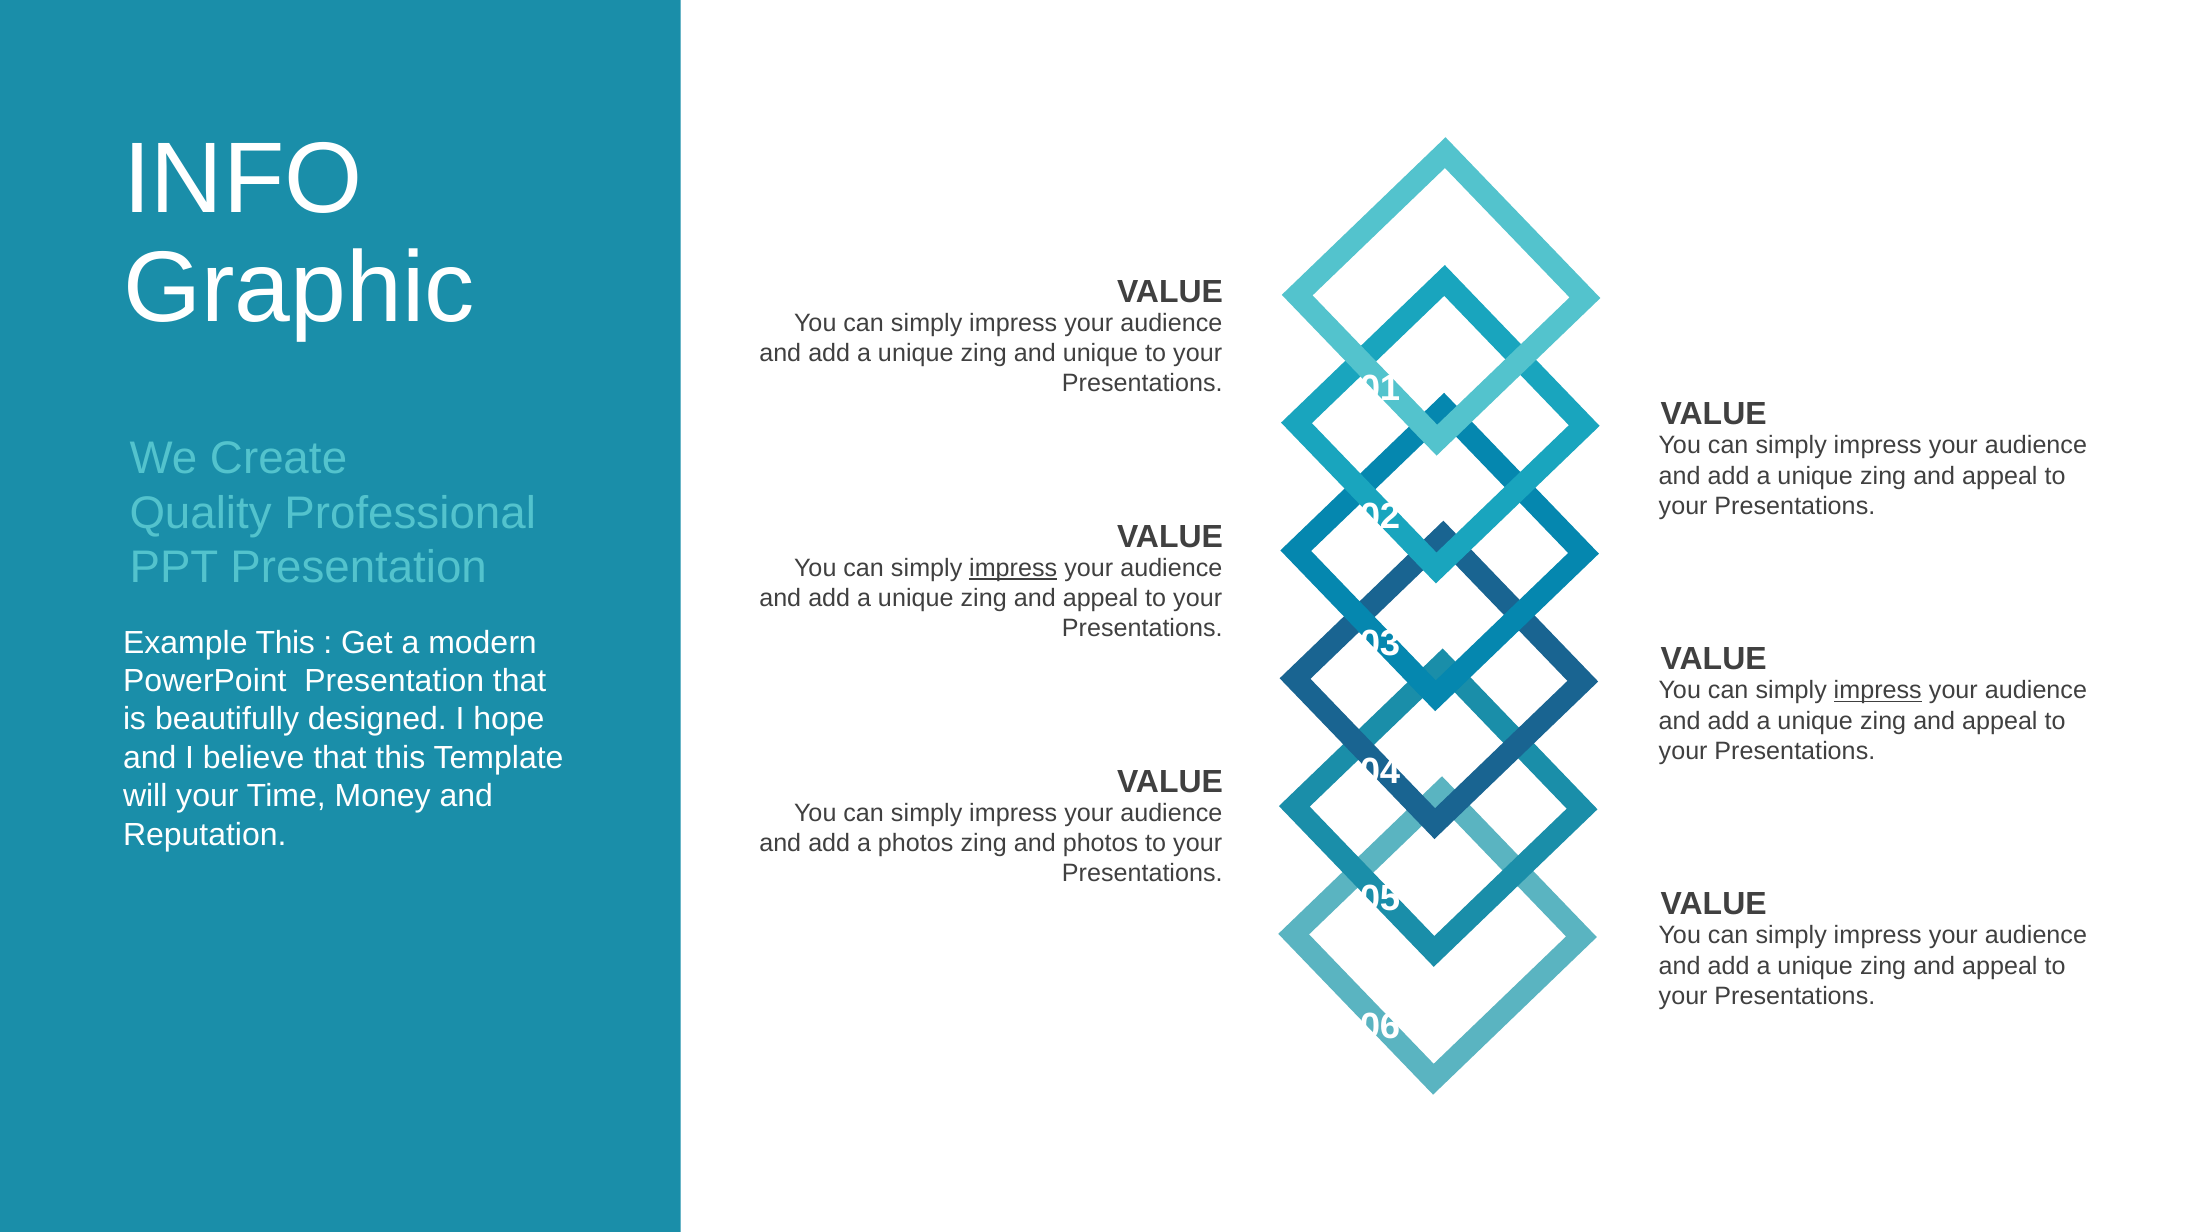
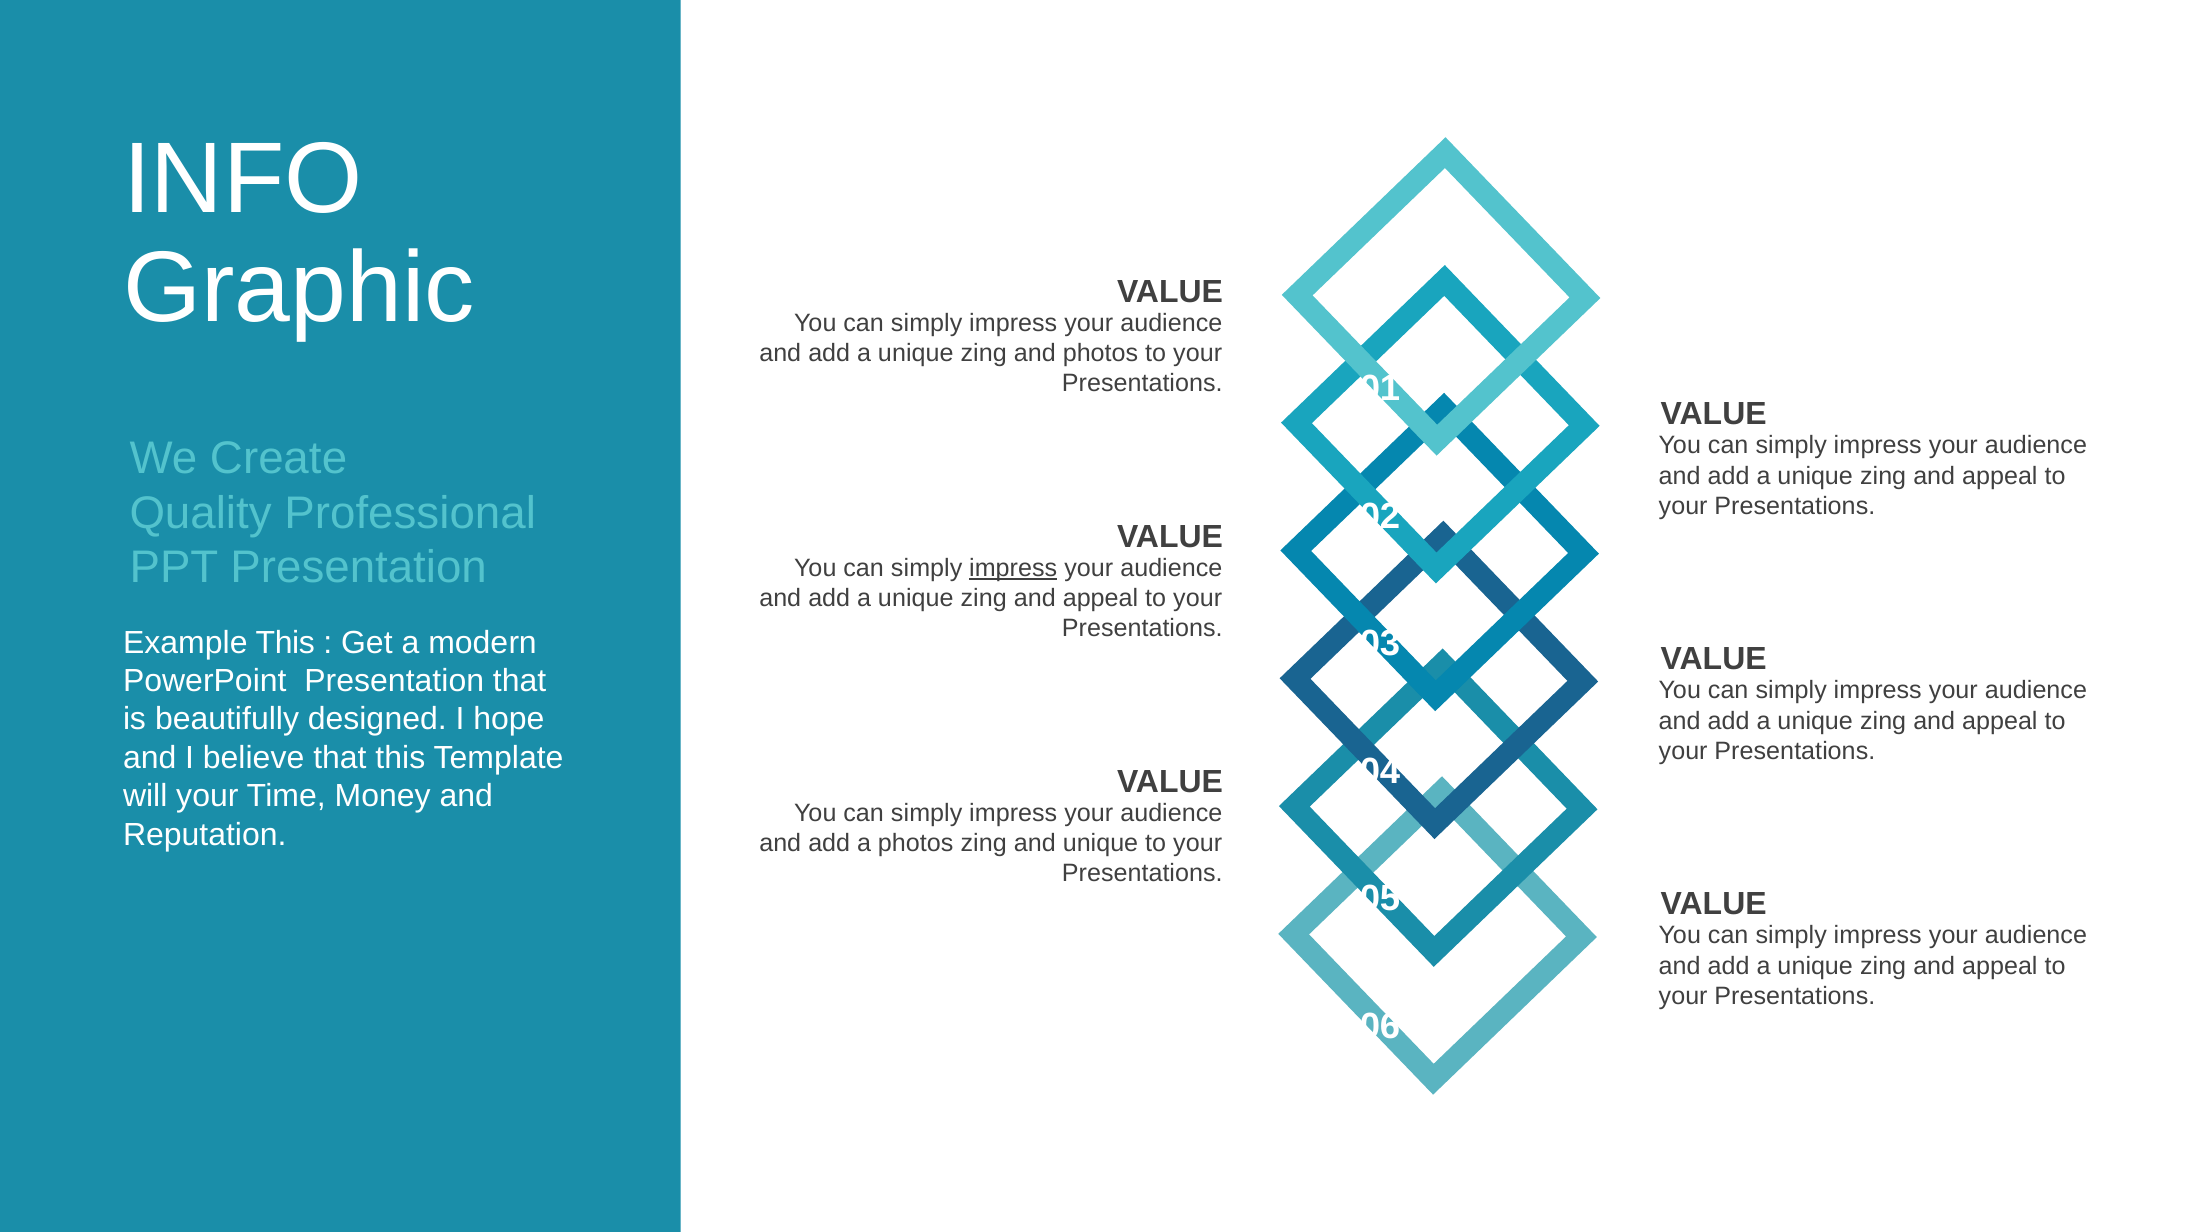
and unique: unique -> photos (1101, 353)
impress underline: present -> none (1878, 691)
and photos: photos -> unique (1101, 844)
